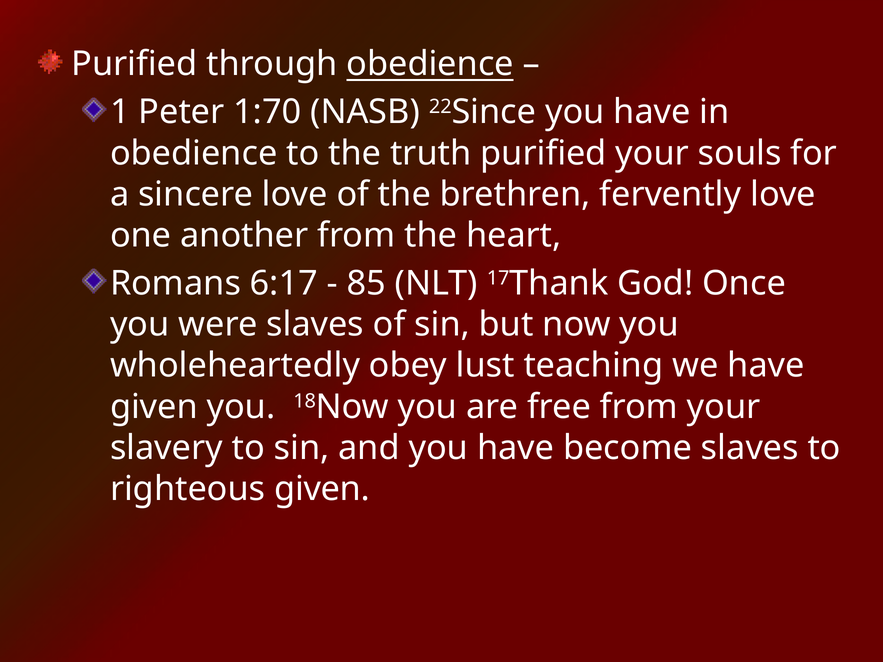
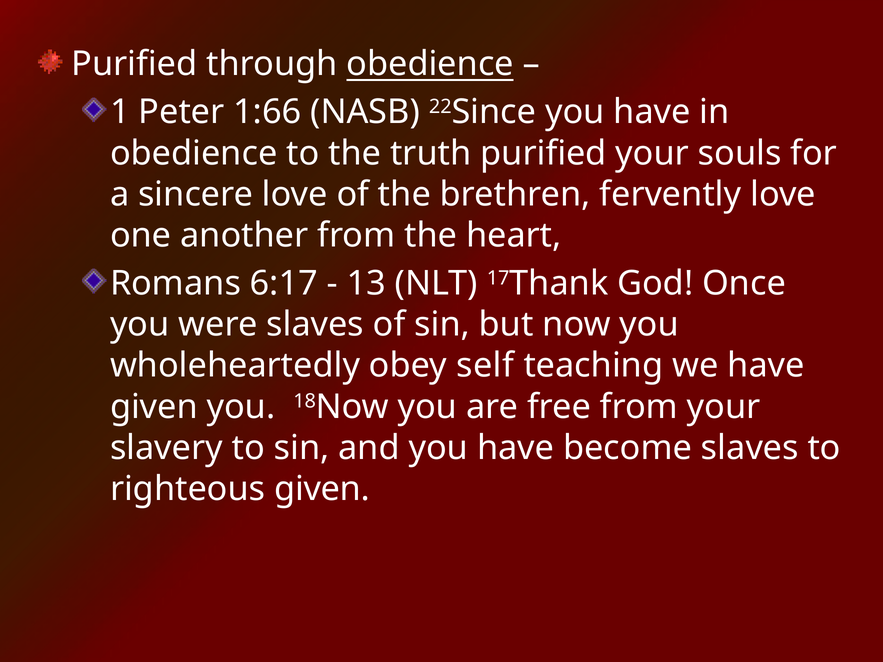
1:70: 1:70 -> 1:66 (267, 112)
85: 85 -> 13 (366, 284)
lust: lust -> self (485, 366)
